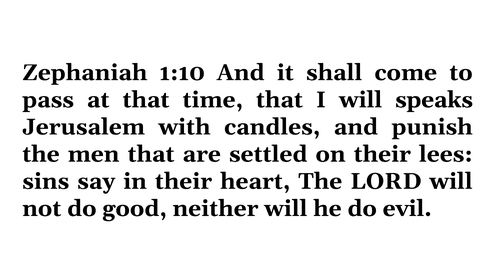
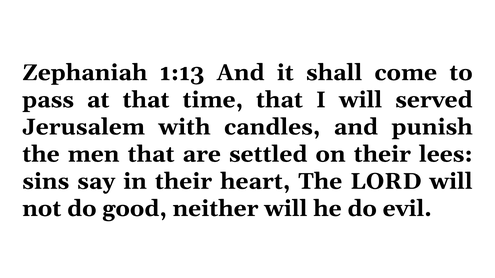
1:10: 1:10 -> 1:13 (182, 73)
speaks: speaks -> served (434, 100)
